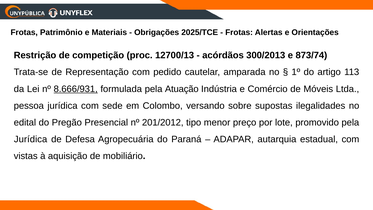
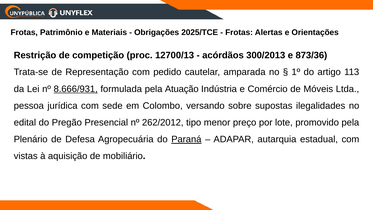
873/74: 873/74 -> 873/36 (311, 55)
201/2012: 201/2012 -> 262/2012 (163, 122)
Jurídica: Jurídica -> Plenário (31, 139)
Paraná underline: none -> present (186, 139)
